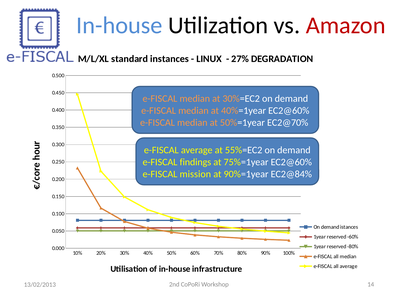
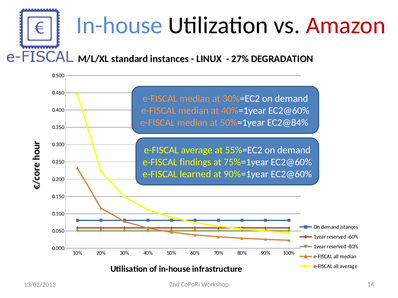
EC2@70%: EC2@70% -> EC2@84% (288, 123)
mission: mission -> learned (195, 174)
90%=1year EC2@84%: EC2@84% -> EC2@60% (291, 174)
